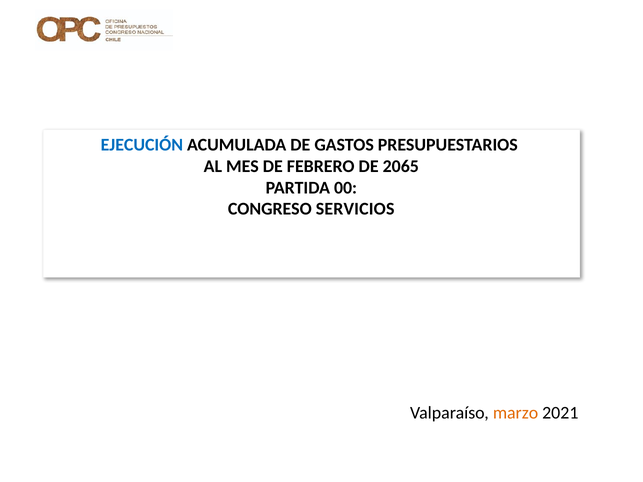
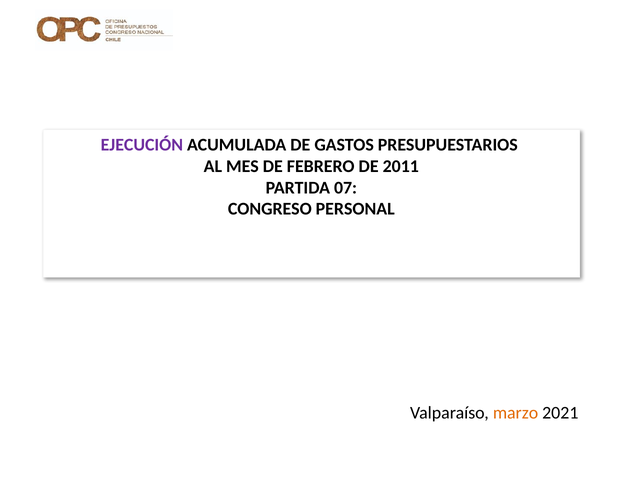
EJECUCIÓN colour: blue -> purple (142, 145)
2065: 2065 -> 2011 (401, 166)
00: 00 -> 07 (346, 188)
SERVICIOS: SERVICIOS -> PERSONAL (355, 209)
